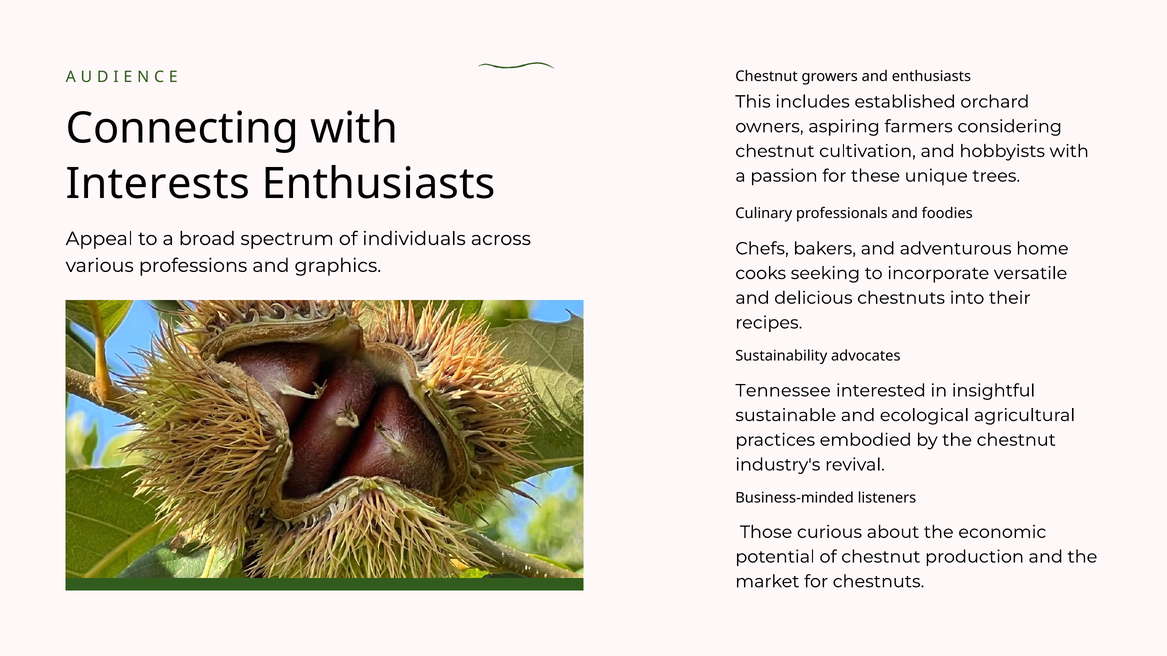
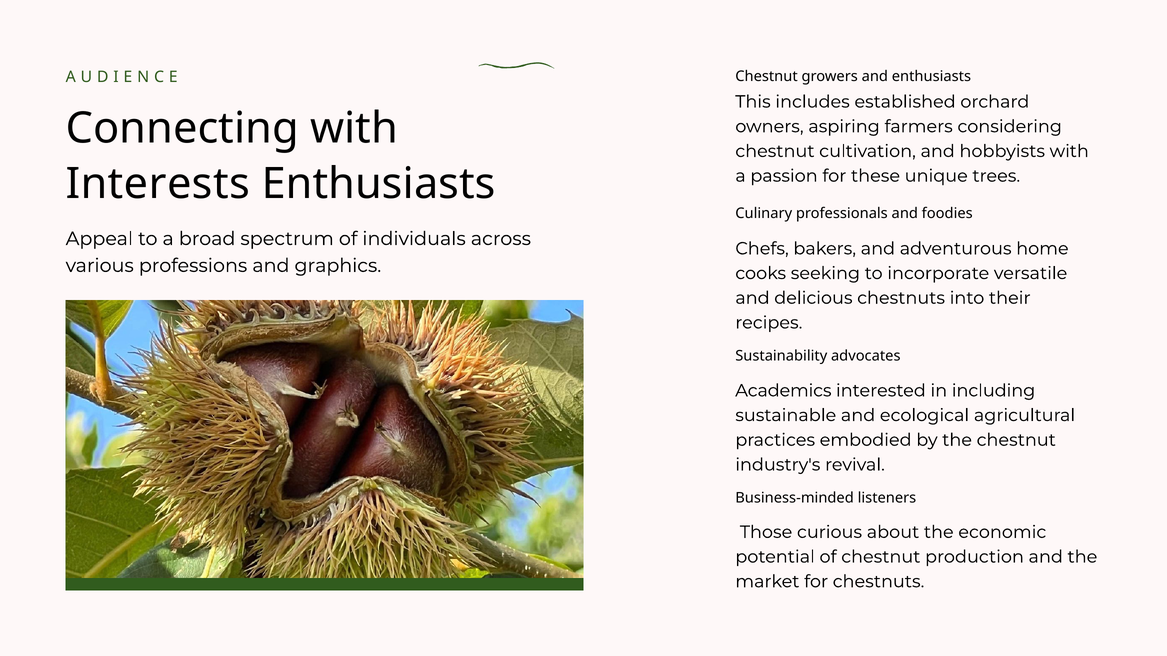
Tennessee: Tennessee -> Academics (783, 391)
insightful: insightful -> including (994, 391)
